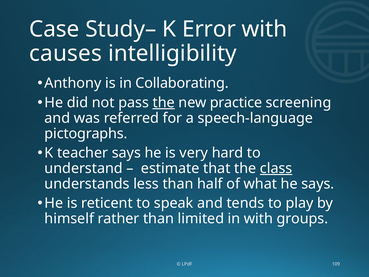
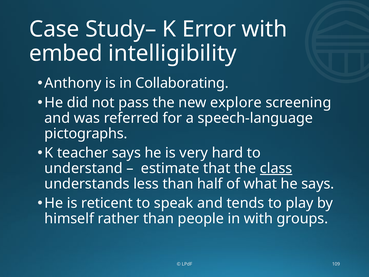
causes: causes -> embed (66, 54)
the underline: present -> none (164, 102)
practice: practice -> explore (236, 102)
limited: limited -> people (201, 218)
